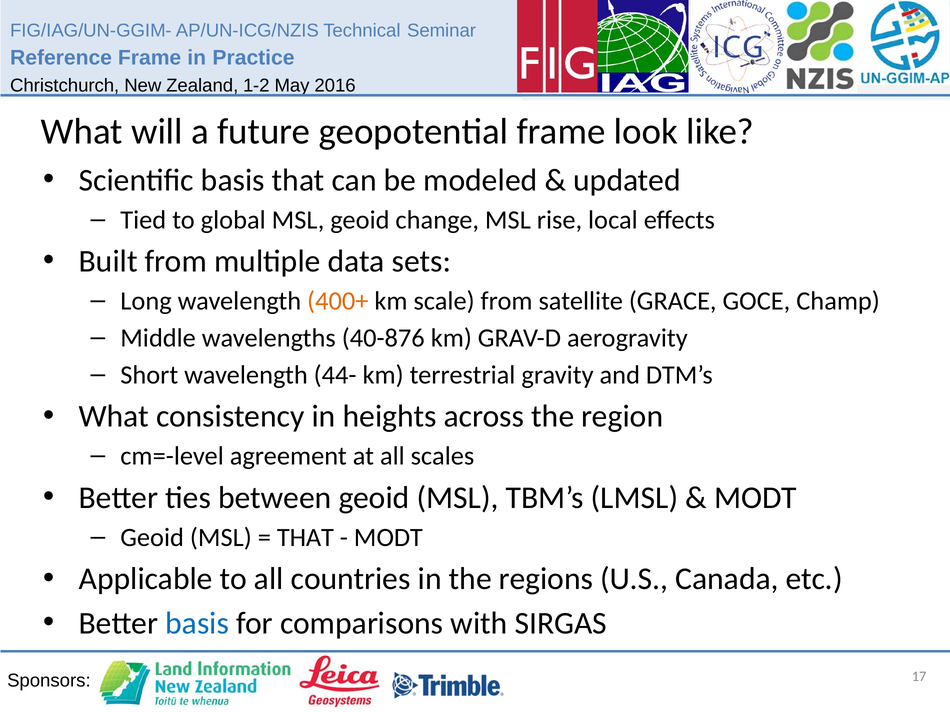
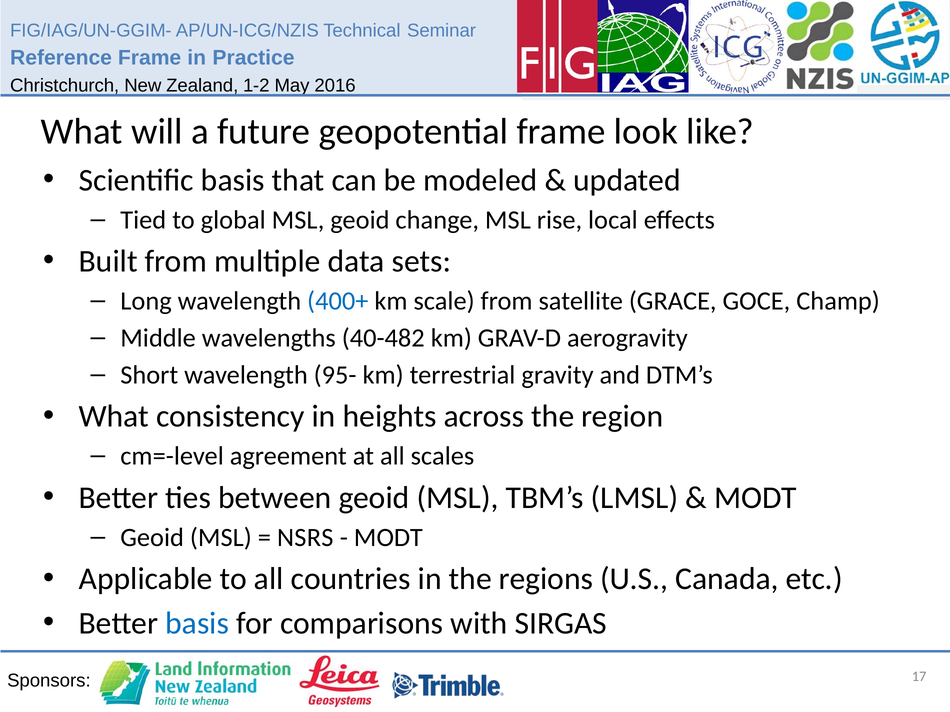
400+ colour: orange -> blue (338, 301)
40-876: 40-876 -> 40-482 (383, 338)
44-: 44- -> 95- (335, 375)
THAT: THAT -> NSRS (305, 538)
